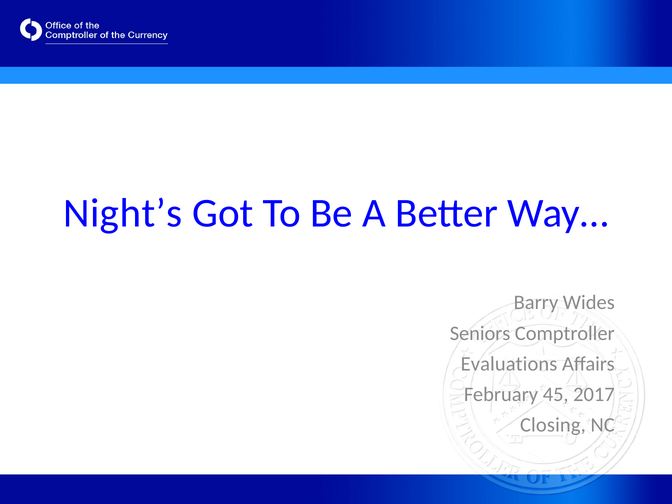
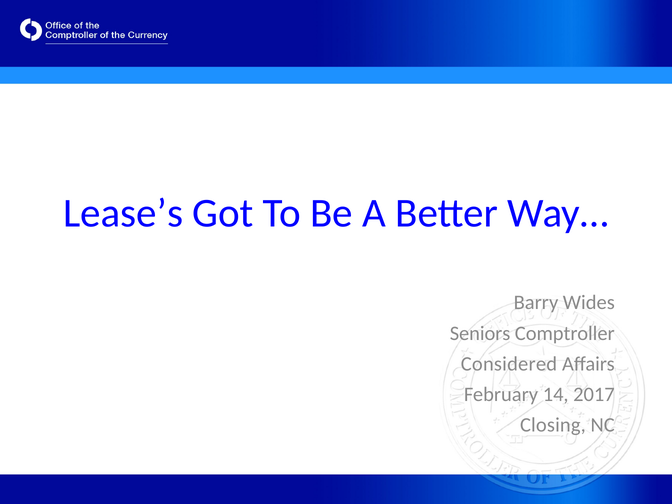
Night’s: Night’s -> Lease’s (123, 213)
Evaluations: Evaluations -> Considered (509, 364)
45: 45 -> 14 (556, 395)
